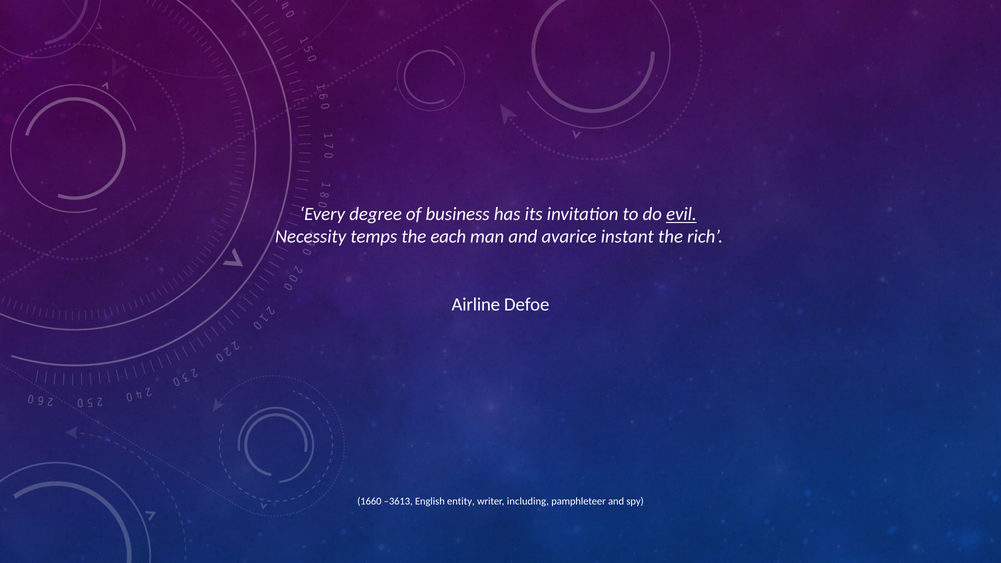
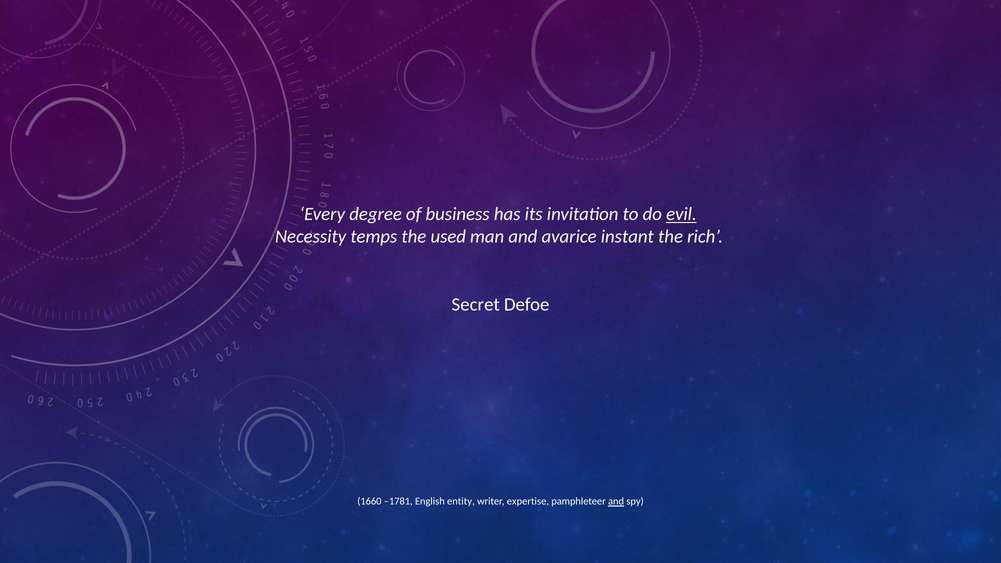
each: each -> used (448, 237)
Airline: Airline -> Secret (476, 304)
–3613: –3613 -> –1781 (398, 502)
including: including -> expertise (528, 502)
and underline: none -> present (616, 502)
